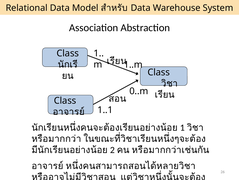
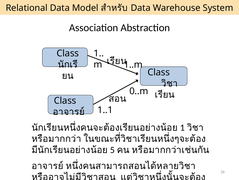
2: 2 -> 5 (112, 149)
